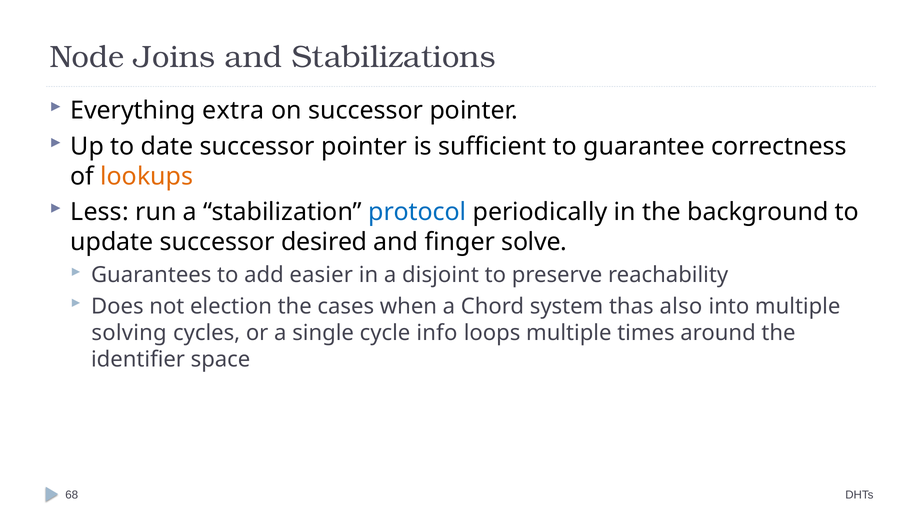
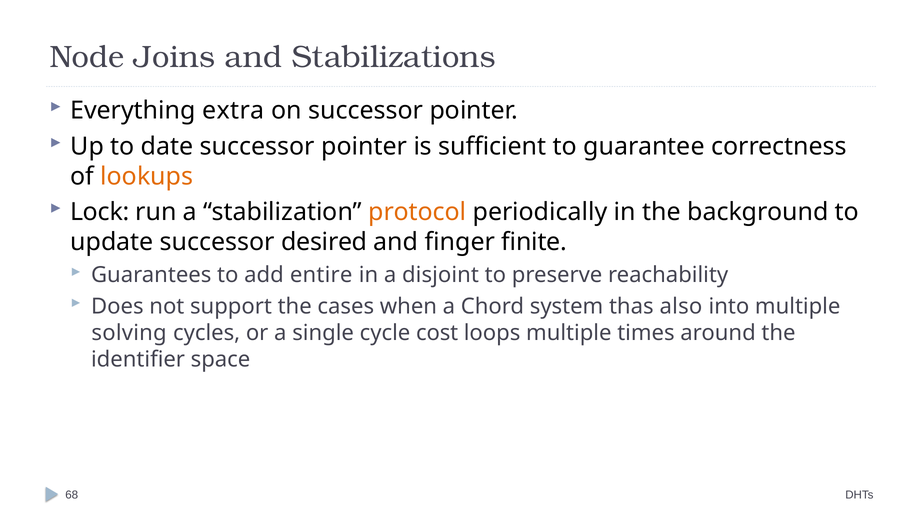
Less: Less -> Lock (100, 212)
protocol colour: blue -> orange (417, 212)
solve: solve -> finite (534, 242)
easier: easier -> entire (321, 275)
election: election -> support (231, 307)
info: info -> cost (437, 333)
